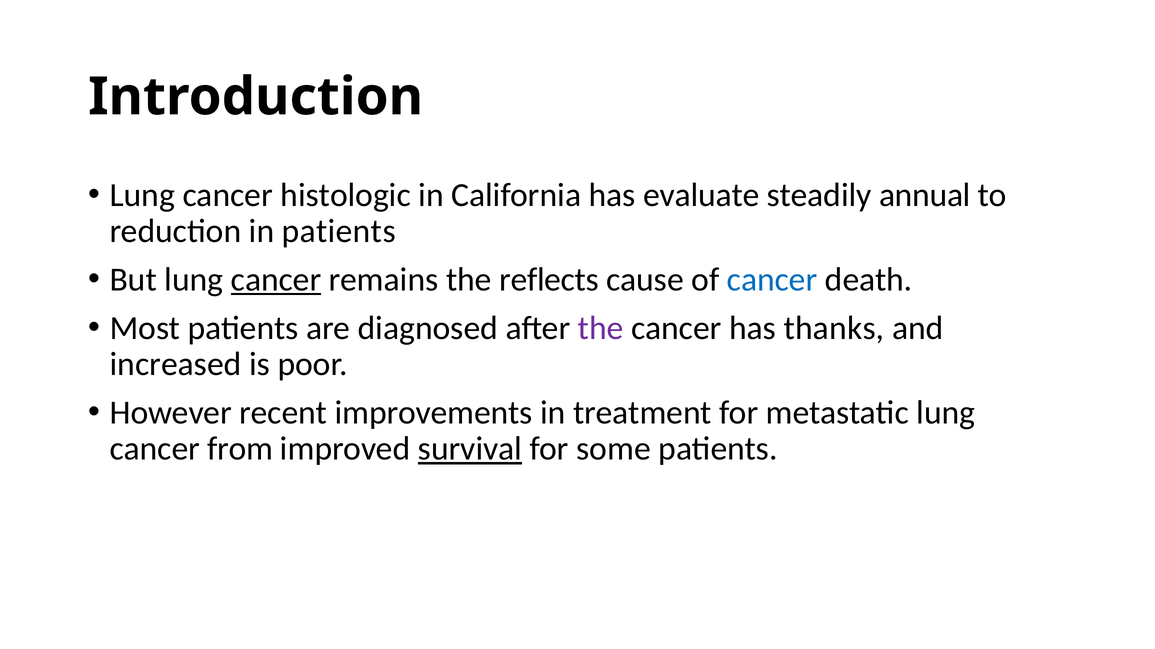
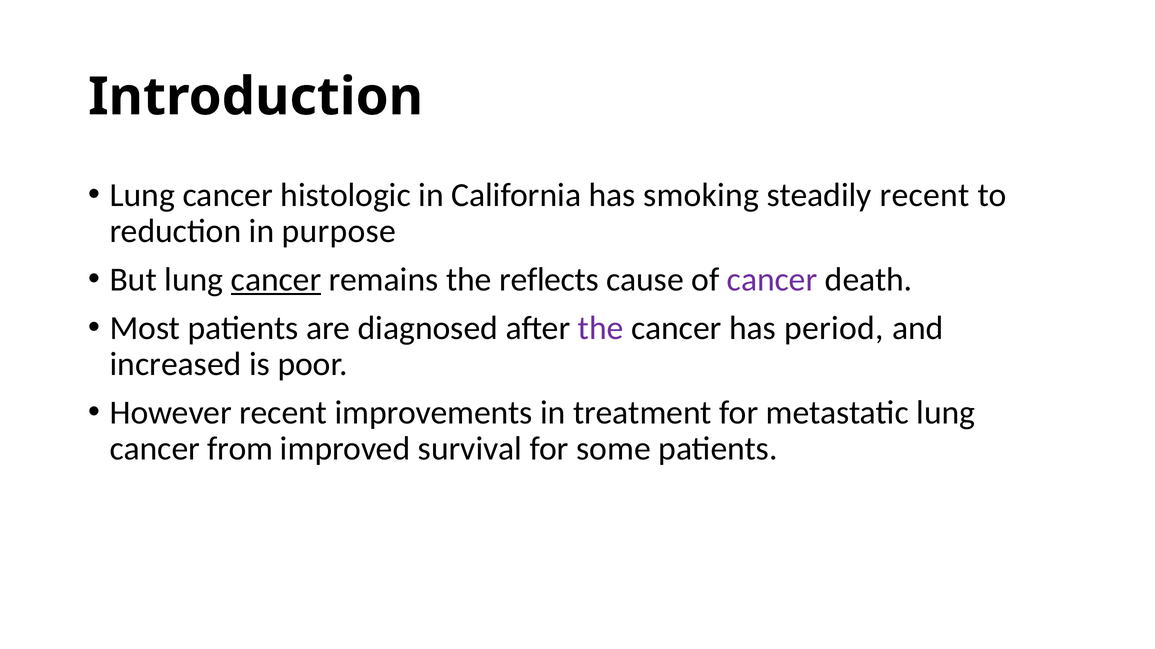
evaluate: evaluate -> smoking (701, 195)
steadily annual: annual -> recent (925, 195)
in patients: patients -> purpose (339, 232)
cancer colour: blue -> purple (772, 280)
thanks: thanks -> period (834, 328)
survival underline: present -> none (470, 449)
